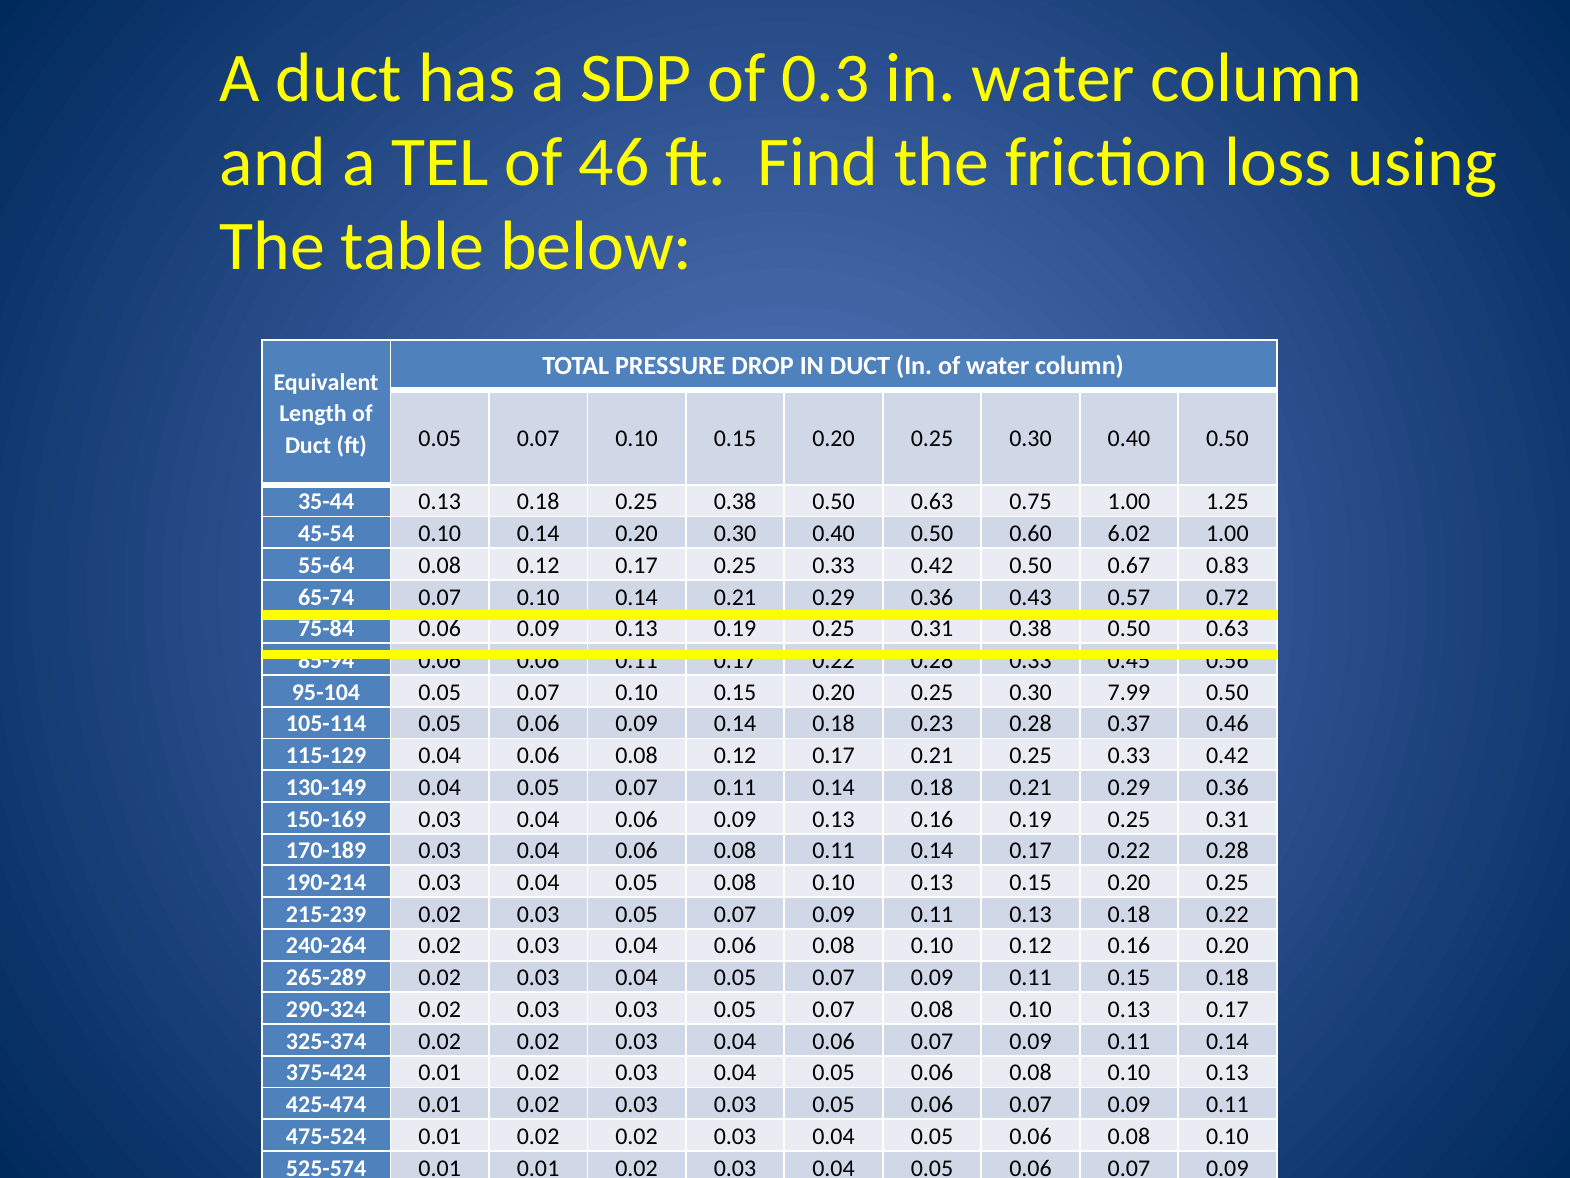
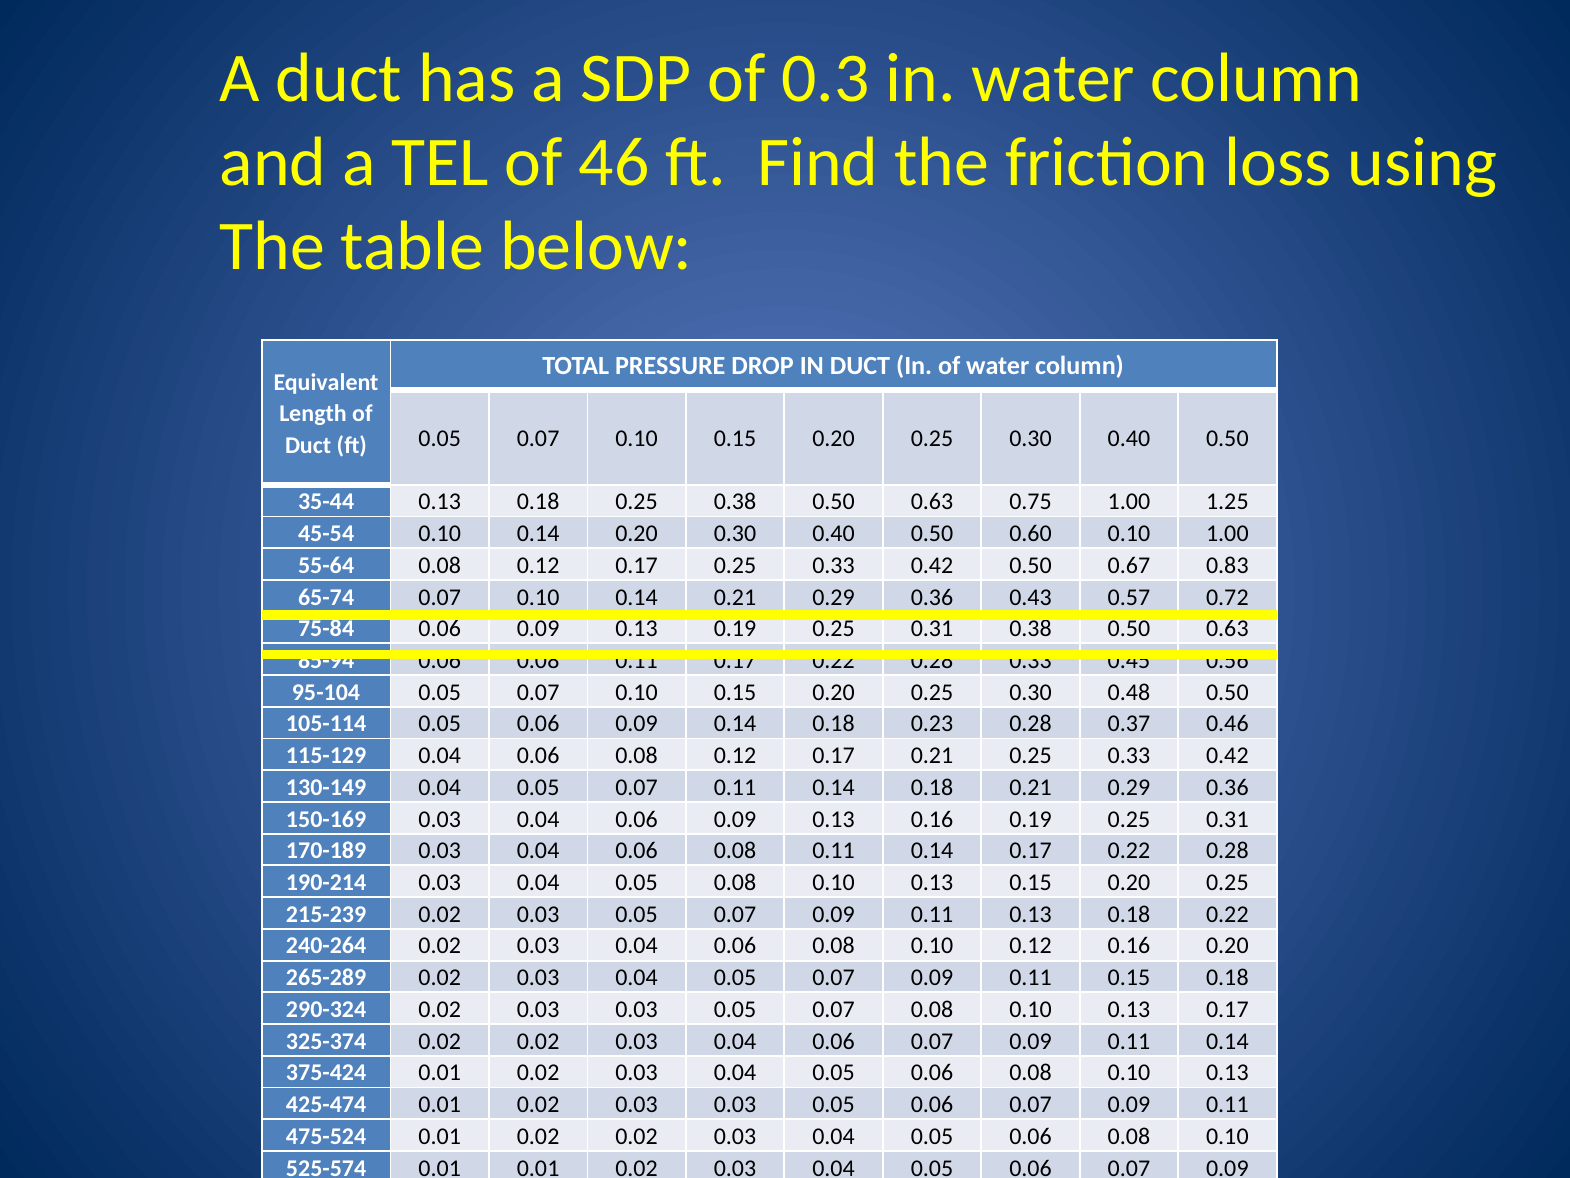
0.60 6.02: 6.02 -> 0.10 (1129, 533)
7.99: 7.99 -> 0.48 (1129, 692)
